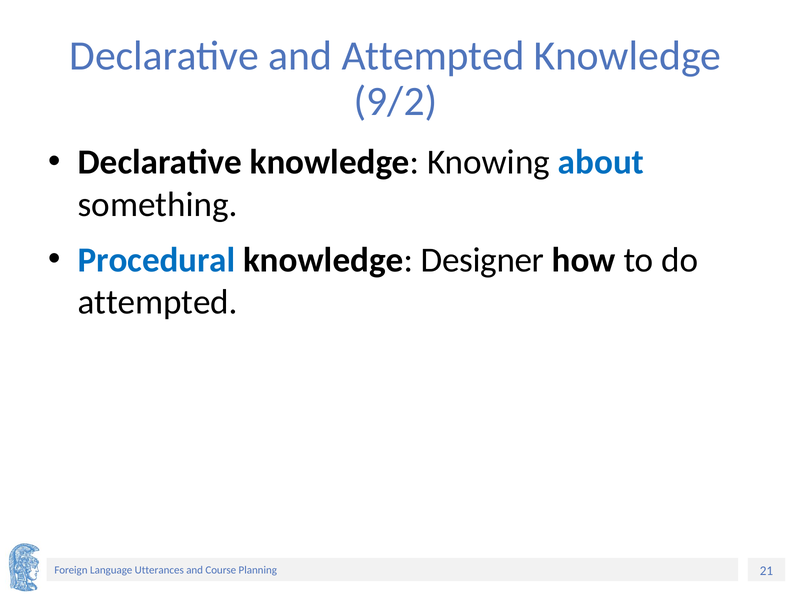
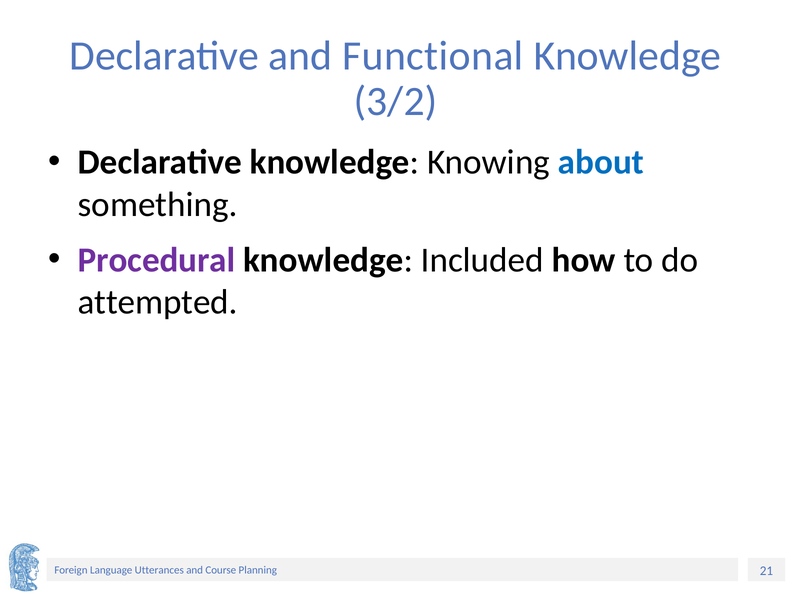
and Attempted: Attempted -> Functional (433, 56)
9/2: 9/2 -> 3/2 (395, 101)
Procedural colour: blue -> purple (157, 260)
Designer: Designer -> Included (482, 260)
